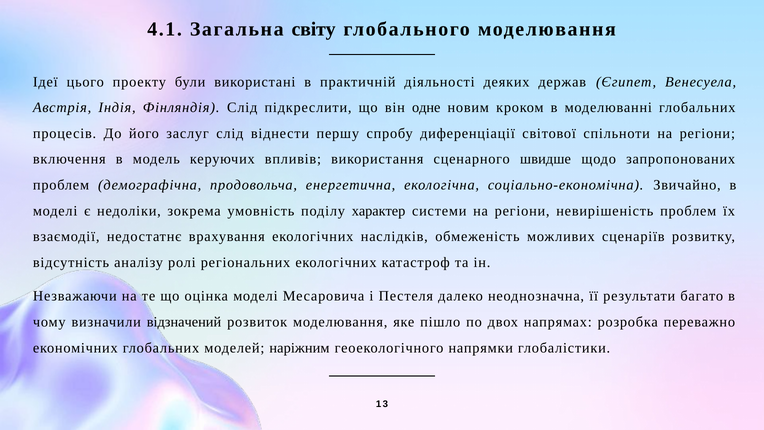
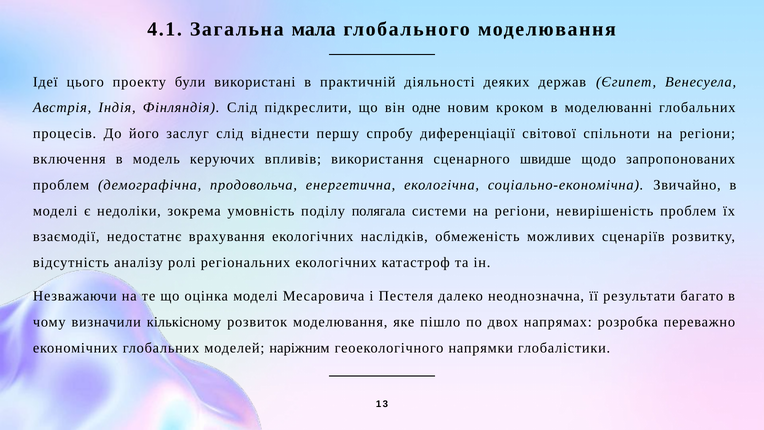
світу: світу -> мала (314, 29)
характер: характер -> полягала (379, 211)
відзначений: відзначений -> кількісному (184, 322)
